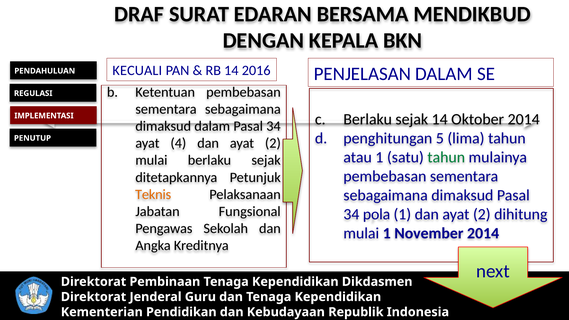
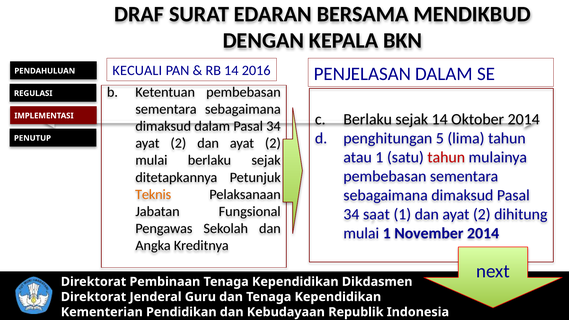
4: 4 -> 2 (178, 143)
tahun colour: green -> red (446, 157)
pola: pola -> saat (376, 214)
